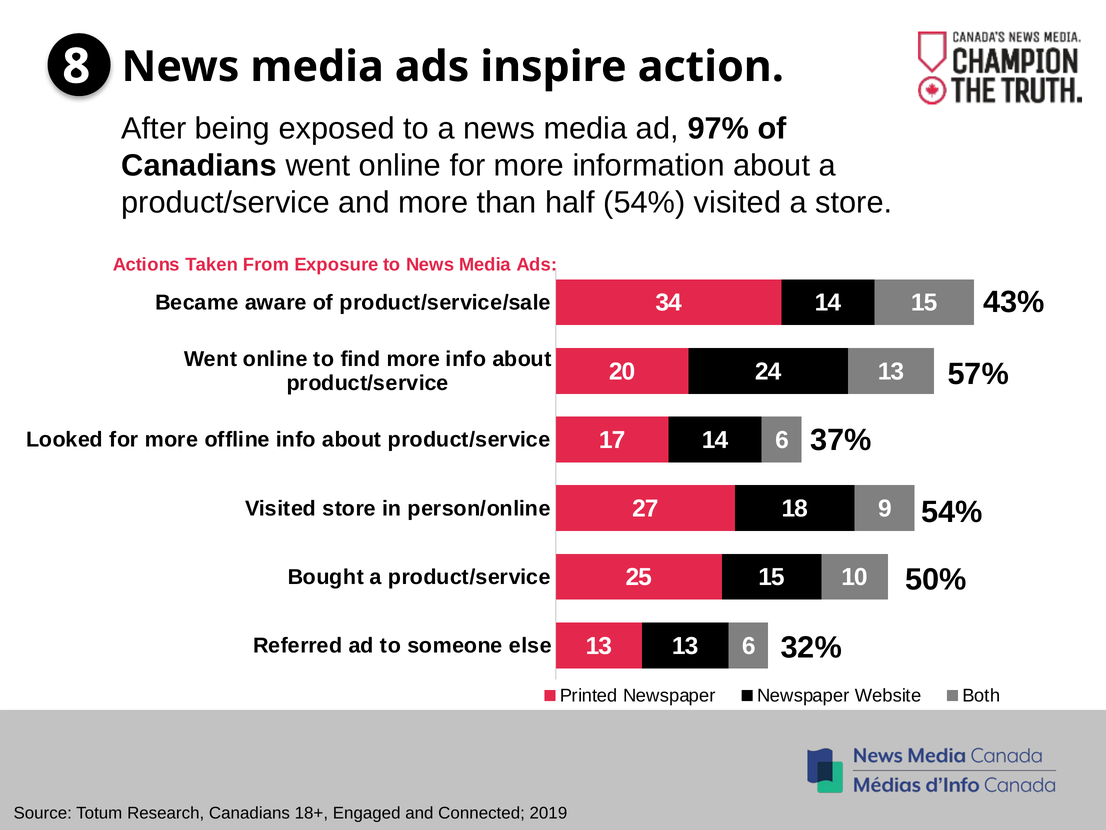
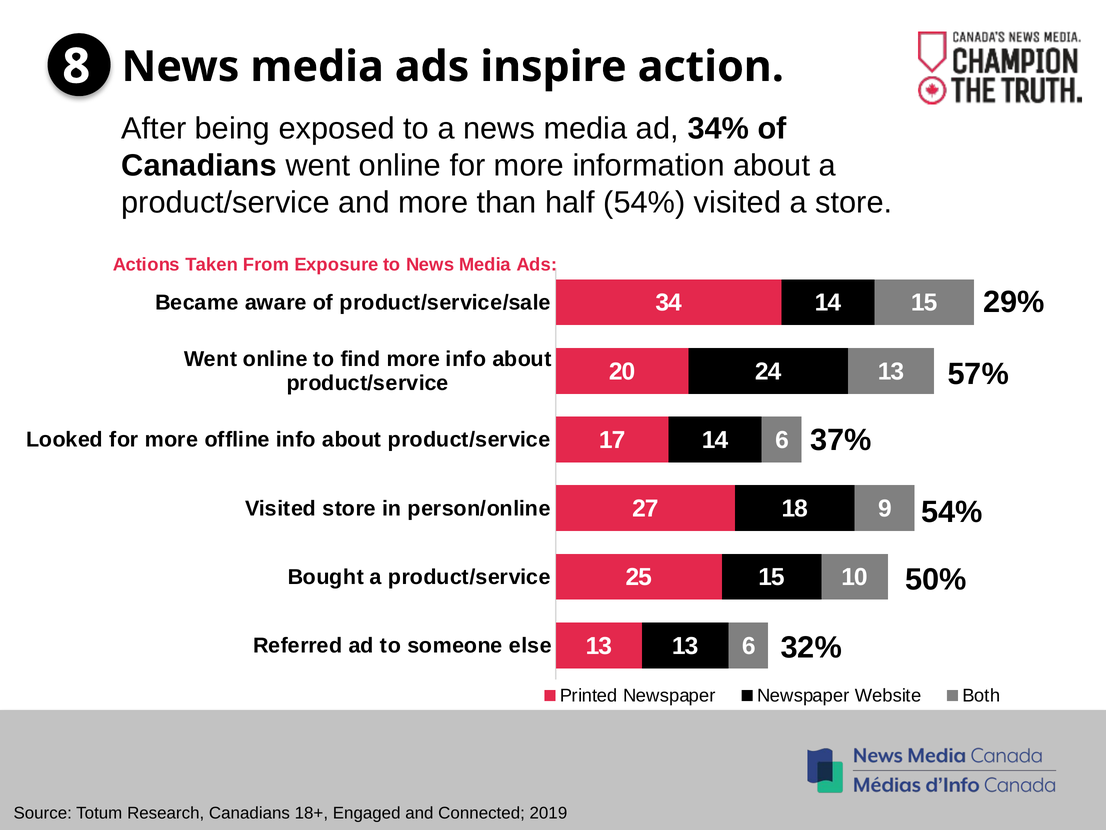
97%: 97% -> 34% (718, 129)
43%: 43% -> 29% (1014, 302)
